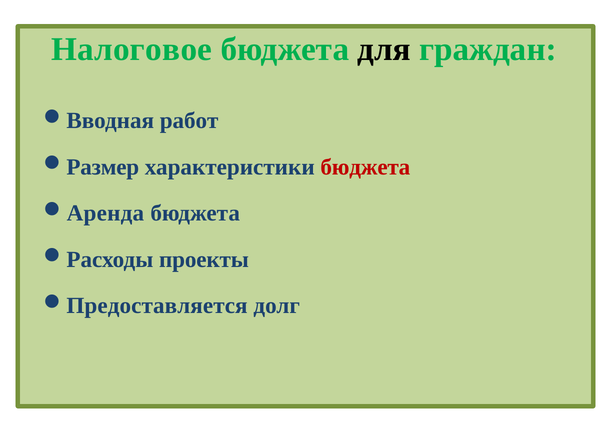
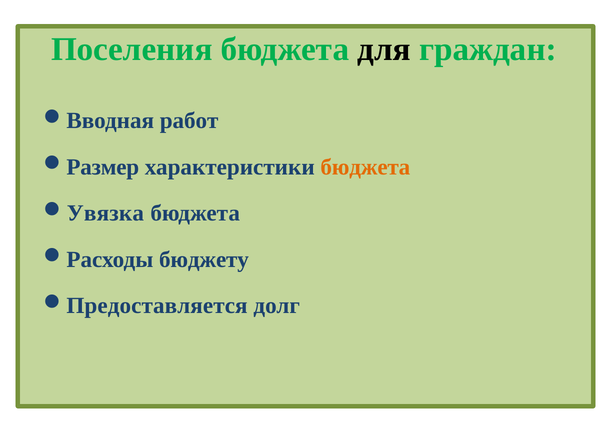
Налоговое: Налоговое -> Поселения (132, 49)
бюджета colour: red -> orange (365, 167)
Аренда: Аренда -> Увязка (105, 213)
проекты: проекты -> бюджету (204, 259)
